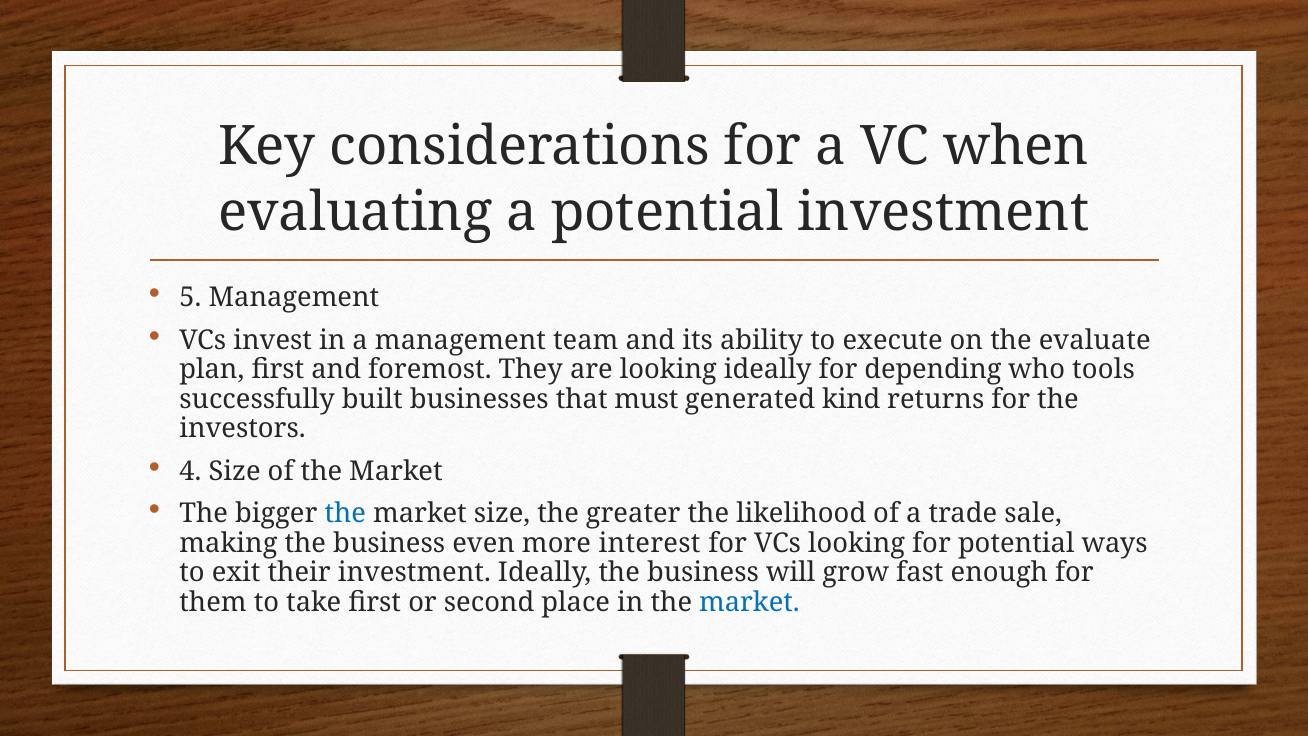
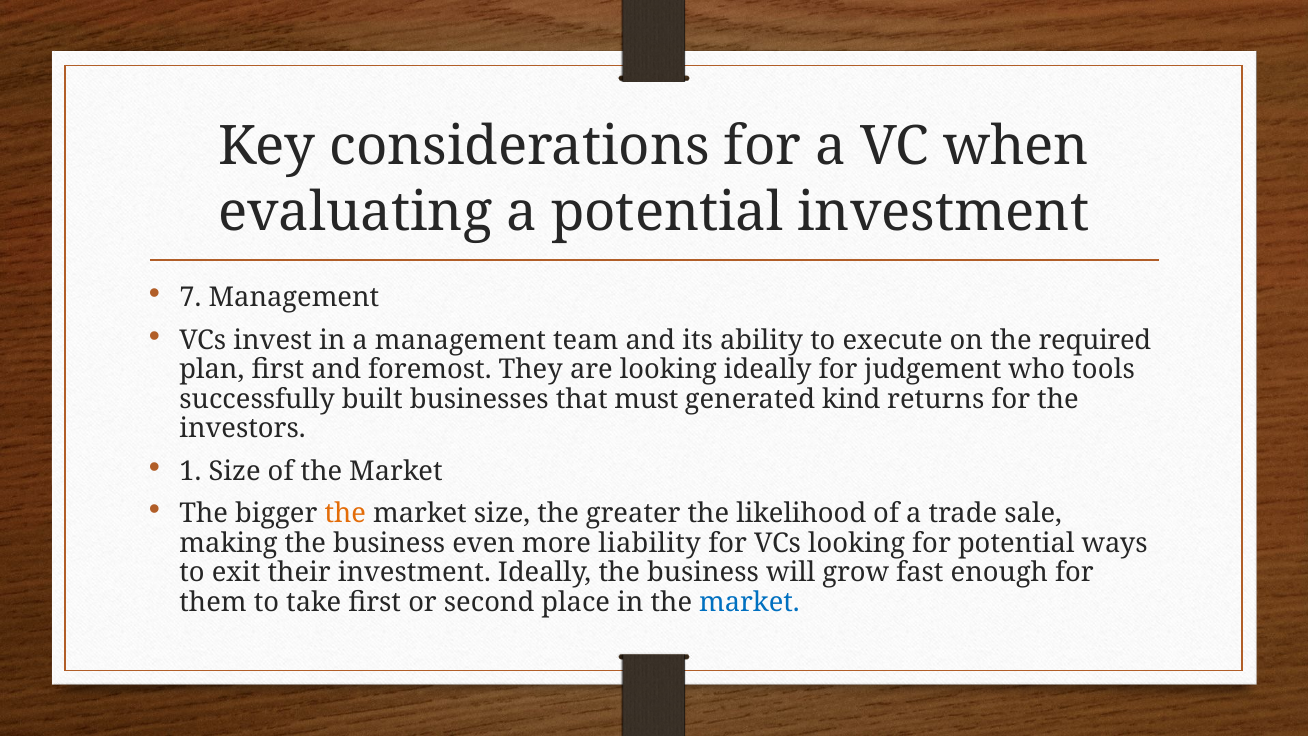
5: 5 -> 7 (190, 298)
evaluate: evaluate -> required (1095, 340)
depending: depending -> judgement (933, 370)
4: 4 -> 1 (190, 471)
the colour: blue -> orange (345, 514)
interest: interest -> liability (650, 543)
